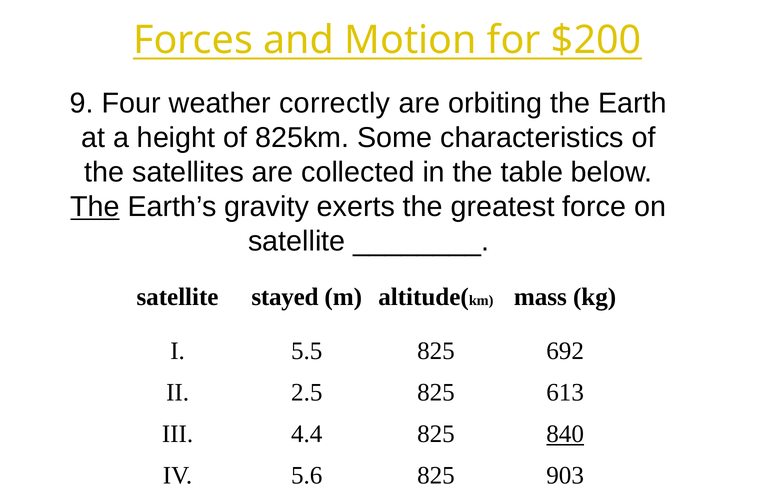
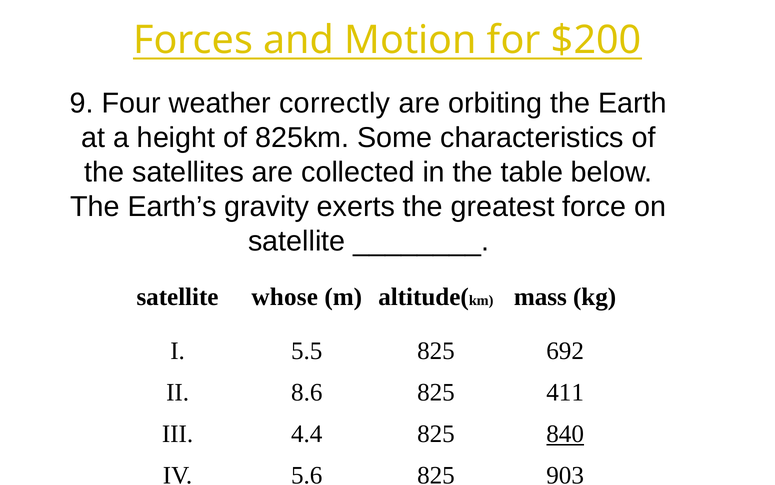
The underline: present -> none (95, 206)
stayed: stayed -> whose (285, 297)
2.5: 2.5 -> 8.6 (307, 392)
613: 613 -> 411 (565, 392)
